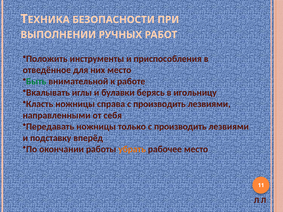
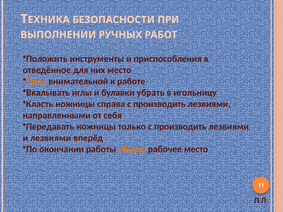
Быть colour: green -> orange (36, 81)
булавки берясь: берясь -> убрать (151, 93)
и подставку: подставку -> лезвиями (51, 138)
